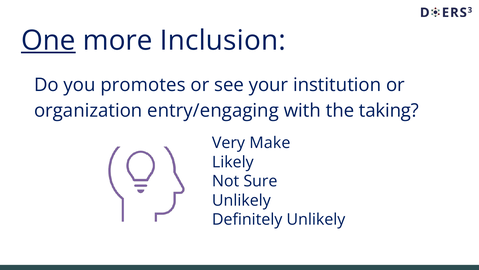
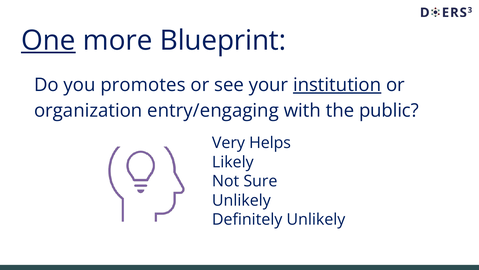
Inclusion: Inclusion -> Blueprint (223, 40)
institution underline: none -> present (337, 85)
taking: taking -> public (389, 110)
Make: Make -> Helps (270, 143)
